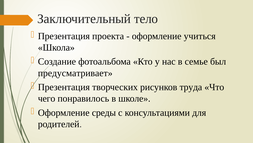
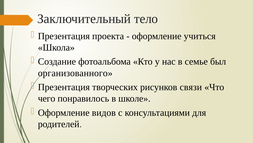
предусматривает: предусматривает -> организованного (75, 73)
труда: труда -> связи (191, 87)
среды: среды -> видов (104, 112)
